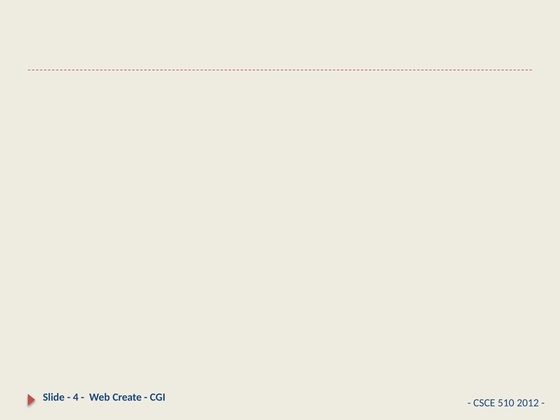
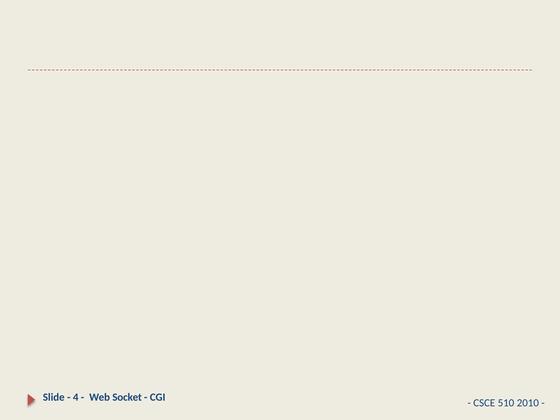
Create: Create -> Socket (127, 397)
2012: 2012 -> 2010 (528, 403)
